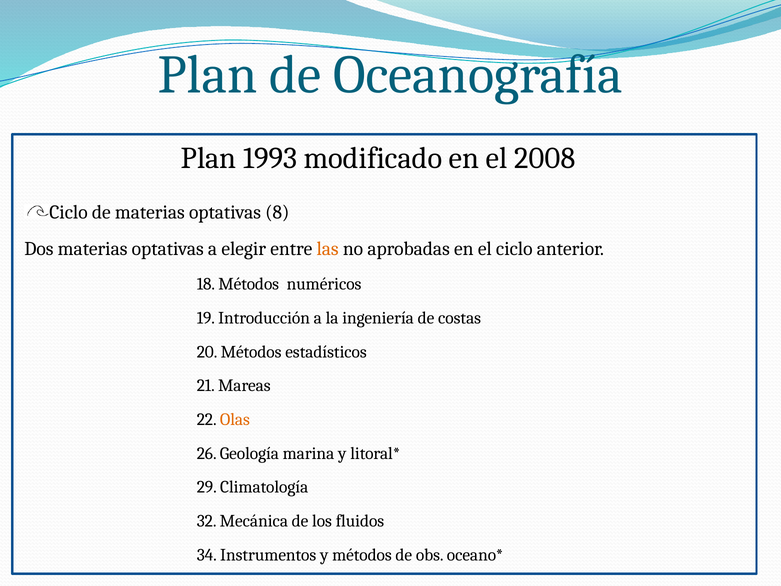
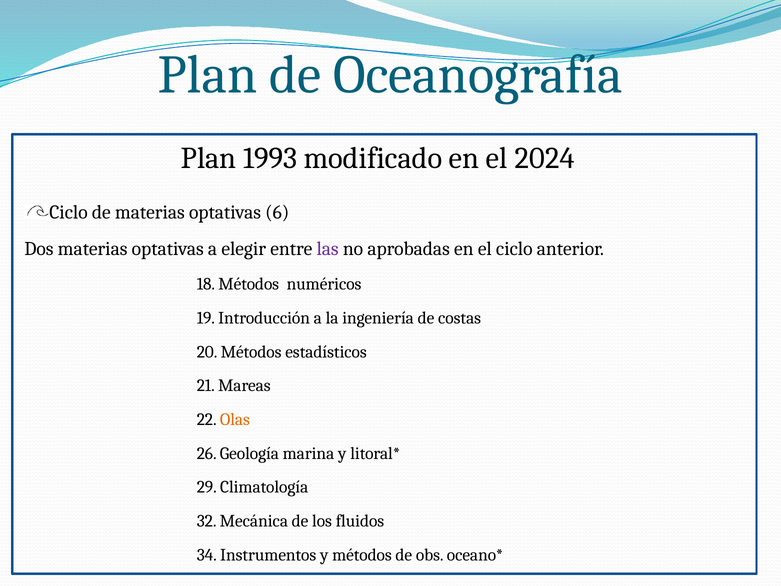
2008: 2008 -> 2024 (545, 158)
8: 8 -> 6 (277, 212)
las colour: orange -> purple (328, 249)
